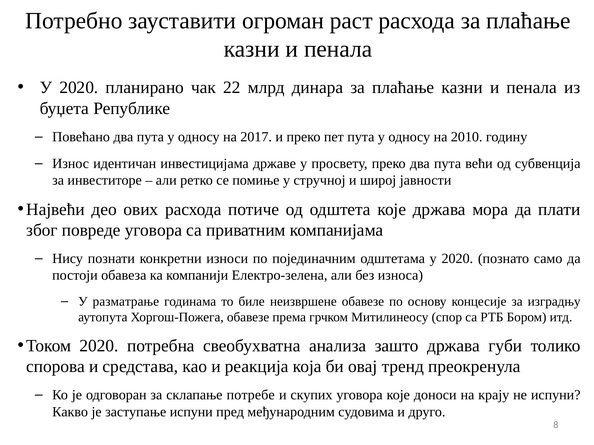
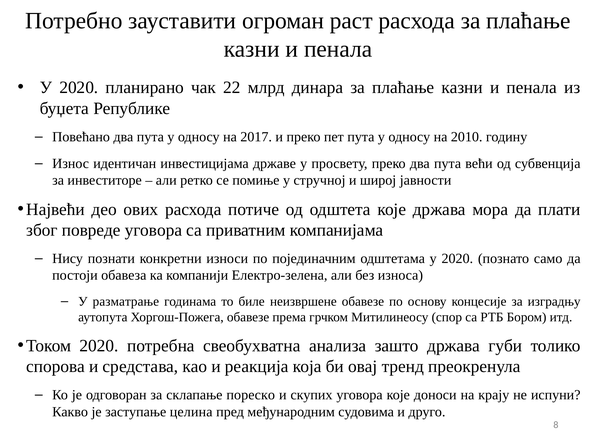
потребе: потребе -> пореско (251, 395)
заступање испуни: испуни -> целина (191, 412)
